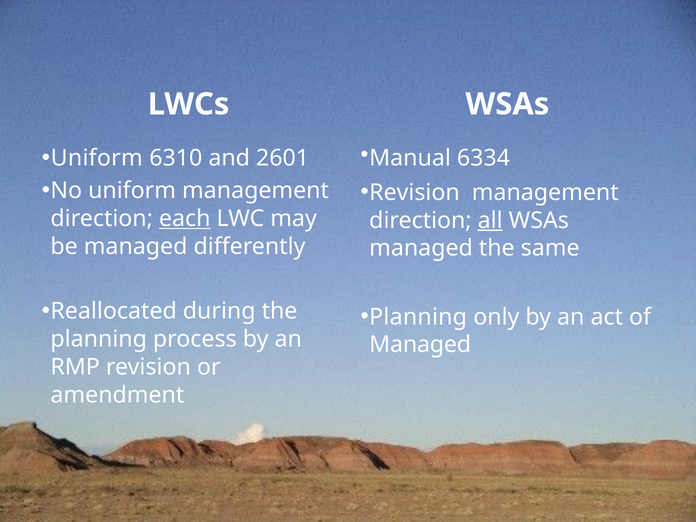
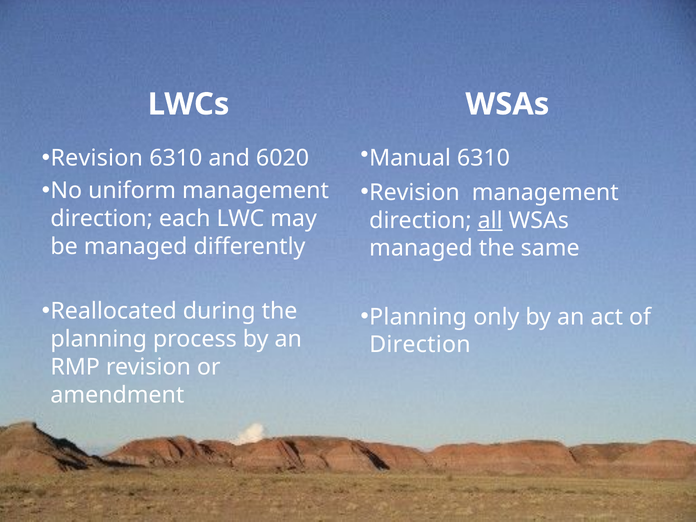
Manual 6334: 6334 -> 6310 (483, 158)
Uniform: Uniform -> Revision (97, 158)
2601: 2601 -> 6020 (283, 158)
each underline: present -> none (185, 219)
Managed: Managed -> Direction (420, 345)
